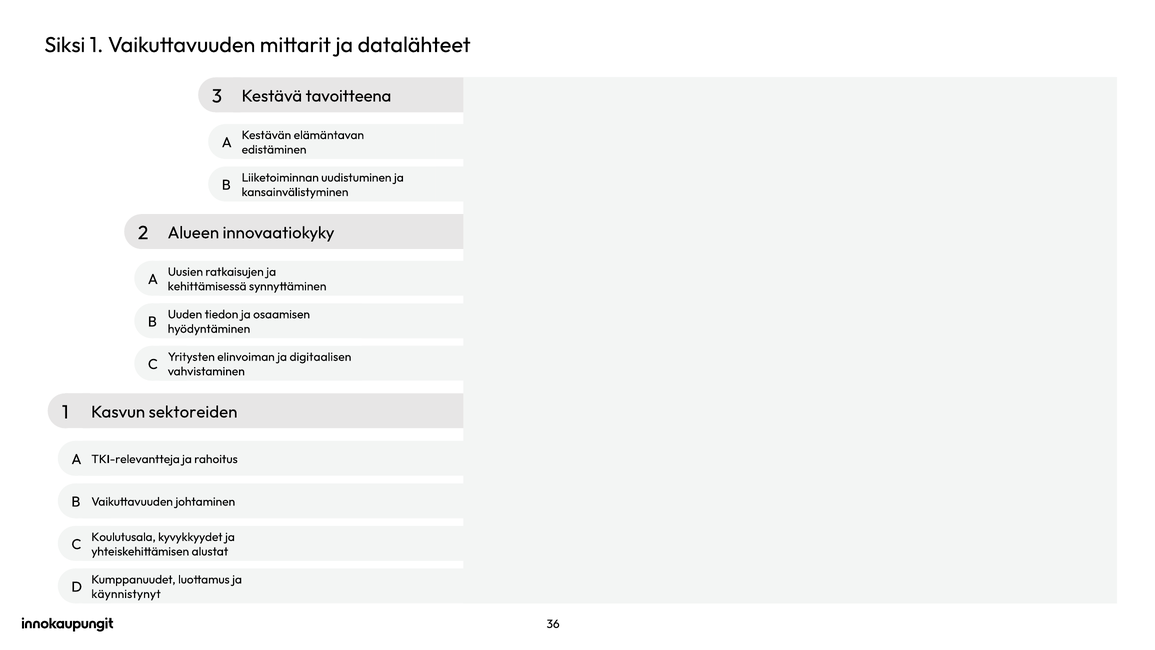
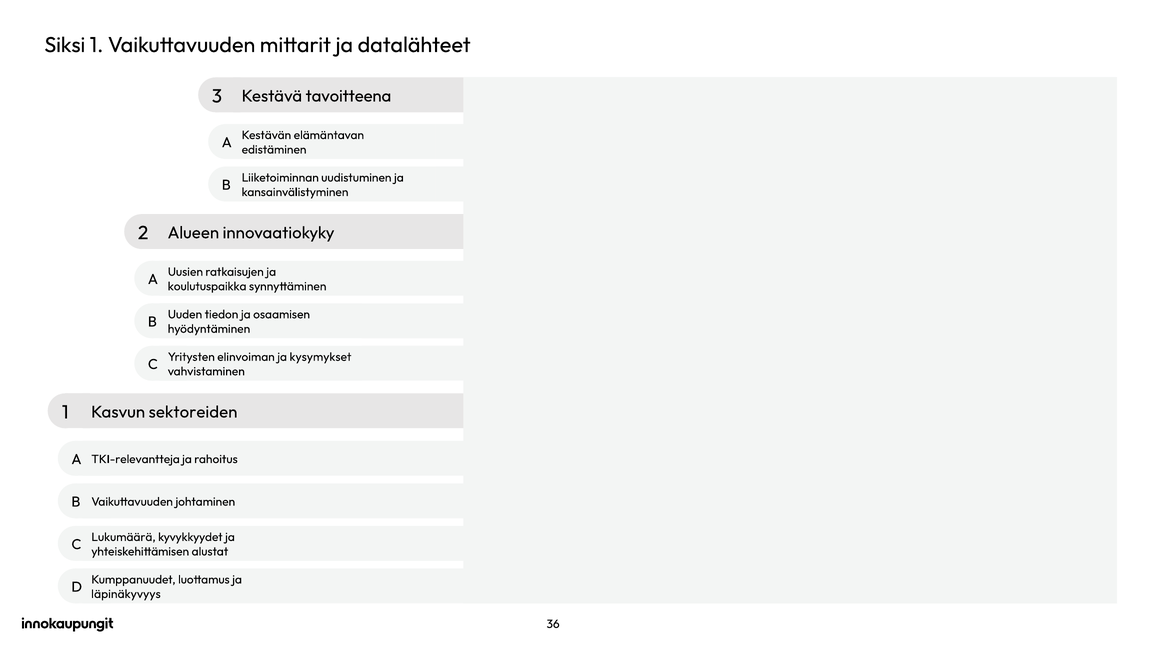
kehittämisessä: kehittämisessä -> koulutuspaikka (207, 286)
digitaalisen: digitaalisen -> kysymykset (320, 357)
Koulutusala: Koulutusala -> Lukumäärä (124, 537)
käynnistynyt: käynnistynyt -> läpinäkyvyys (126, 594)
